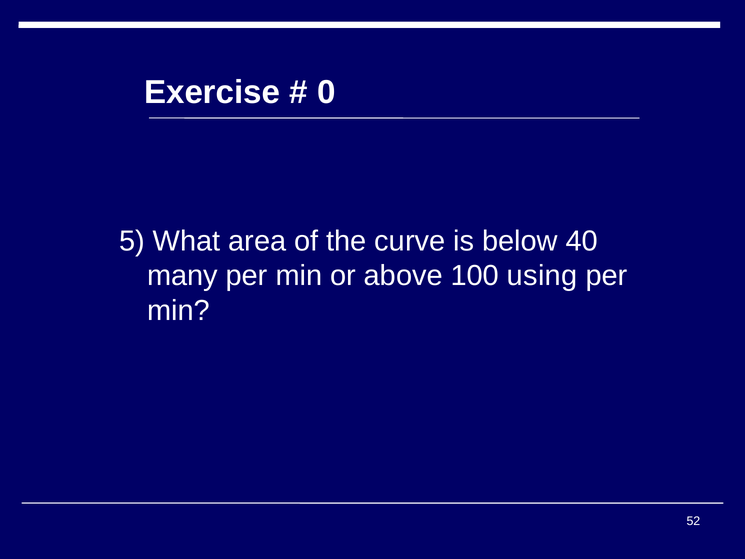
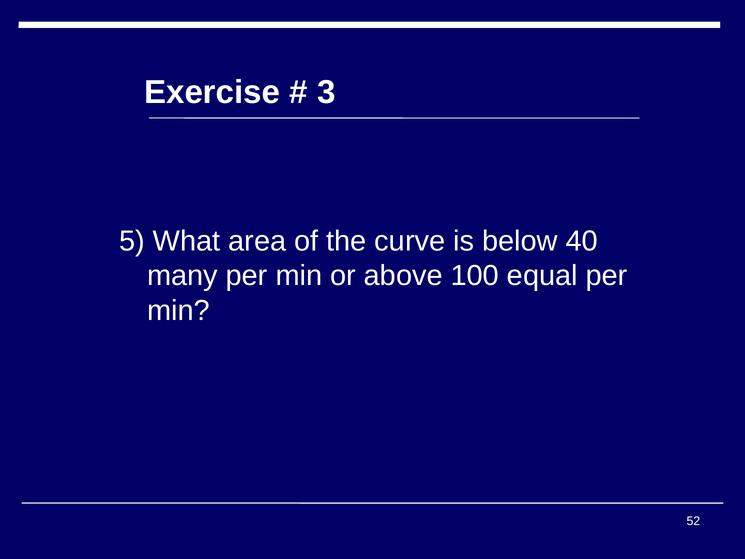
0: 0 -> 3 (326, 92)
using: using -> equal (542, 276)
